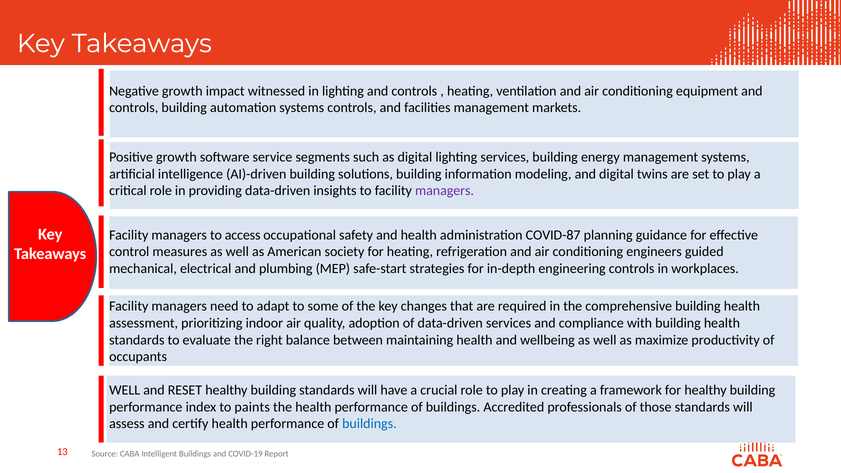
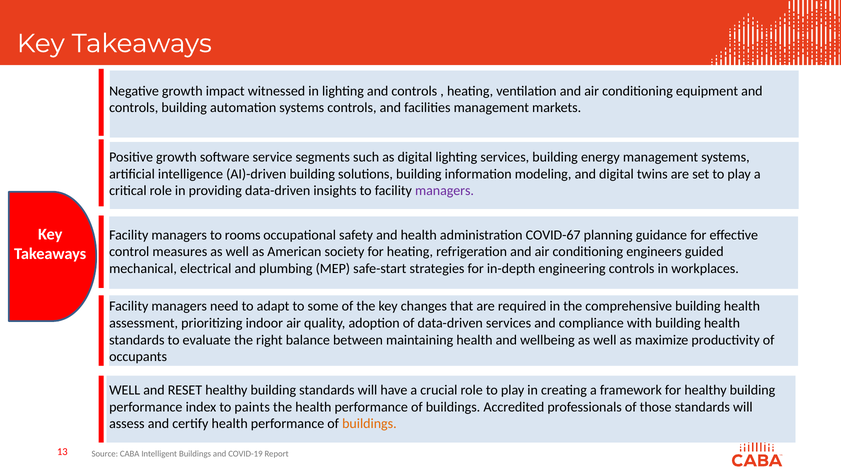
access: access -> rooms (243, 235)
COVID-87: COVID-87 -> COVID-67 (553, 235)
buildings colour: blue -> orange (369, 424)
